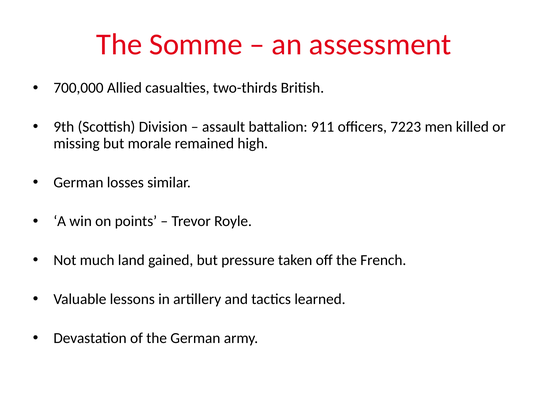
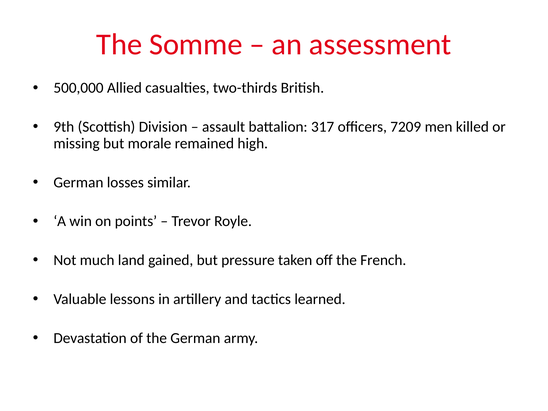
700,000: 700,000 -> 500,000 (78, 88)
911: 911 -> 317 (323, 127)
7223: 7223 -> 7209 (406, 127)
